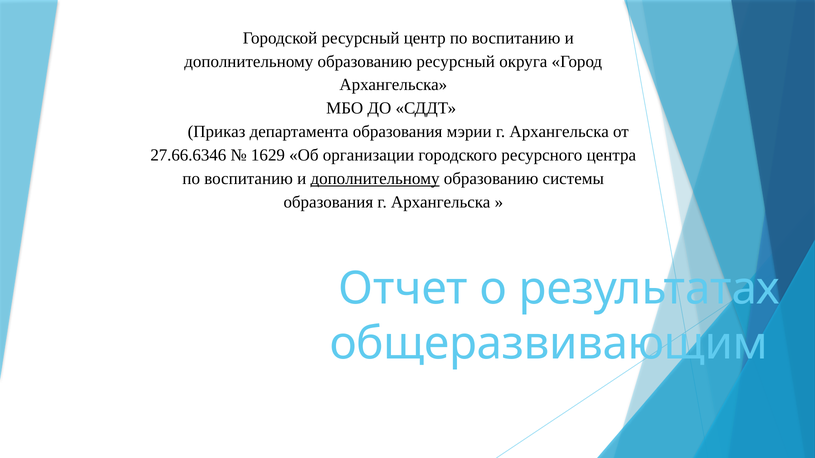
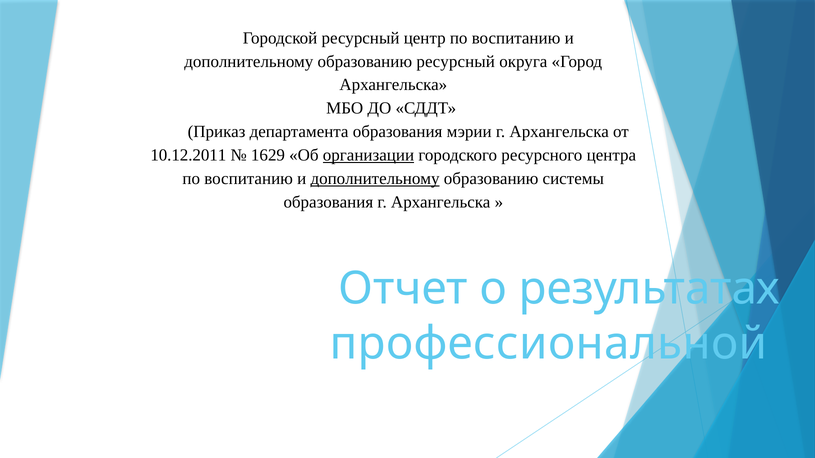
27.66.6346: 27.66.6346 -> 10.12.2011 (188, 155)
организации underline: none -> present (368, 155)
общеразвивающим: общеразвивающим -> профессиональной (548, 344)
